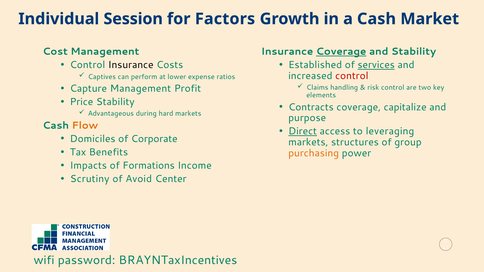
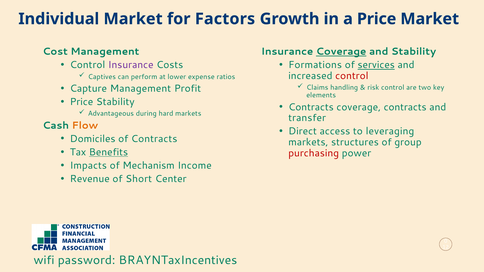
Individual Session: Session -> Market (133, 19)
a Cash: Cash -> Price (377, 19)
Insurance colour: black -> purple (131, 65)
Established: Established -> Formations (315, 65)
coverage capitalize: capitalize -> contracts (405, 107)
purpose: purpose -> transfer (307, 118)
Direct underline: present -> none (303, 131)
of Corporate: Corporate -> Contracts (154, 139)
Benefits underline: none -> present (108, 152)
purchasing colour: orange -> red (314, 153)
Formations: Formations -> Mechanism (149, 166)
Scrutiny: Scrutiny -> Revenue (90, 179)
Avoid: Avoid -> Short (139, 179)
